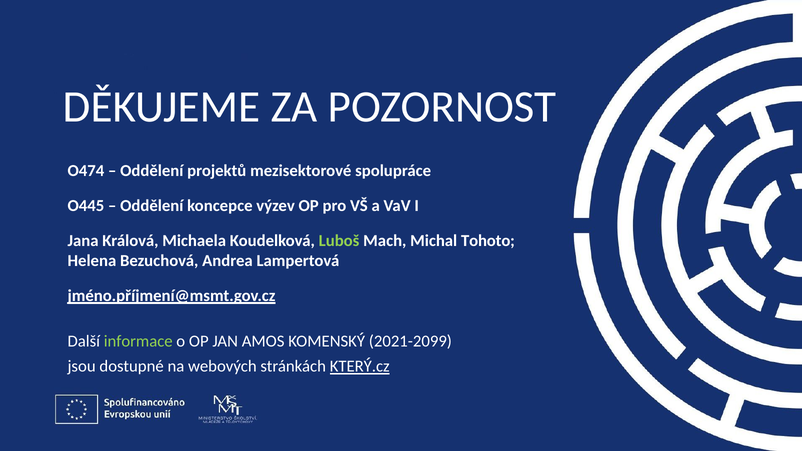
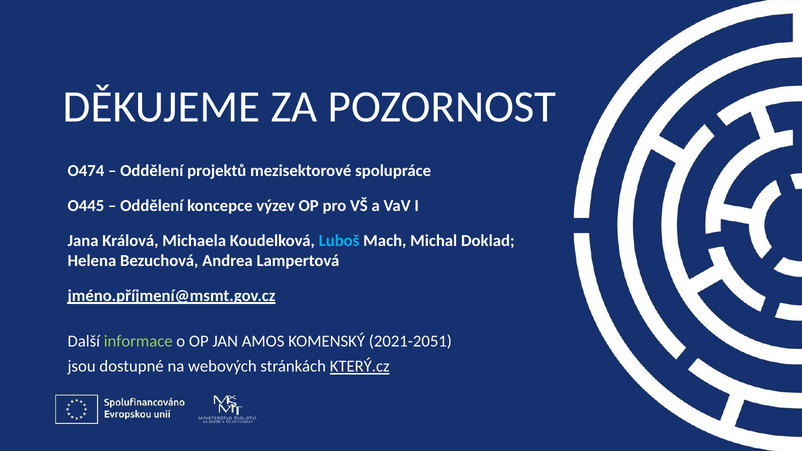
Luboš colour: light green -> light blue (339, 241)
Tohoto: Tohoto -> Doklad (488, 241)
2021-2099: 2021-2099 -> 2021-2051 (410, 341)
